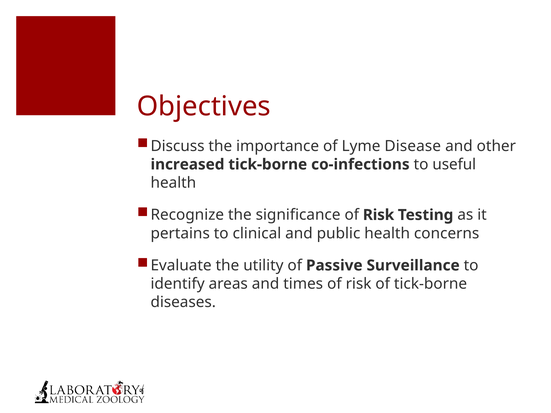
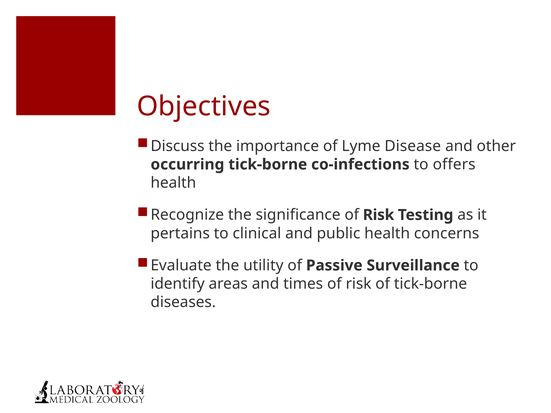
increased: increased -> occurring (187, 165)
useful: useful -> offers (454, 165)
